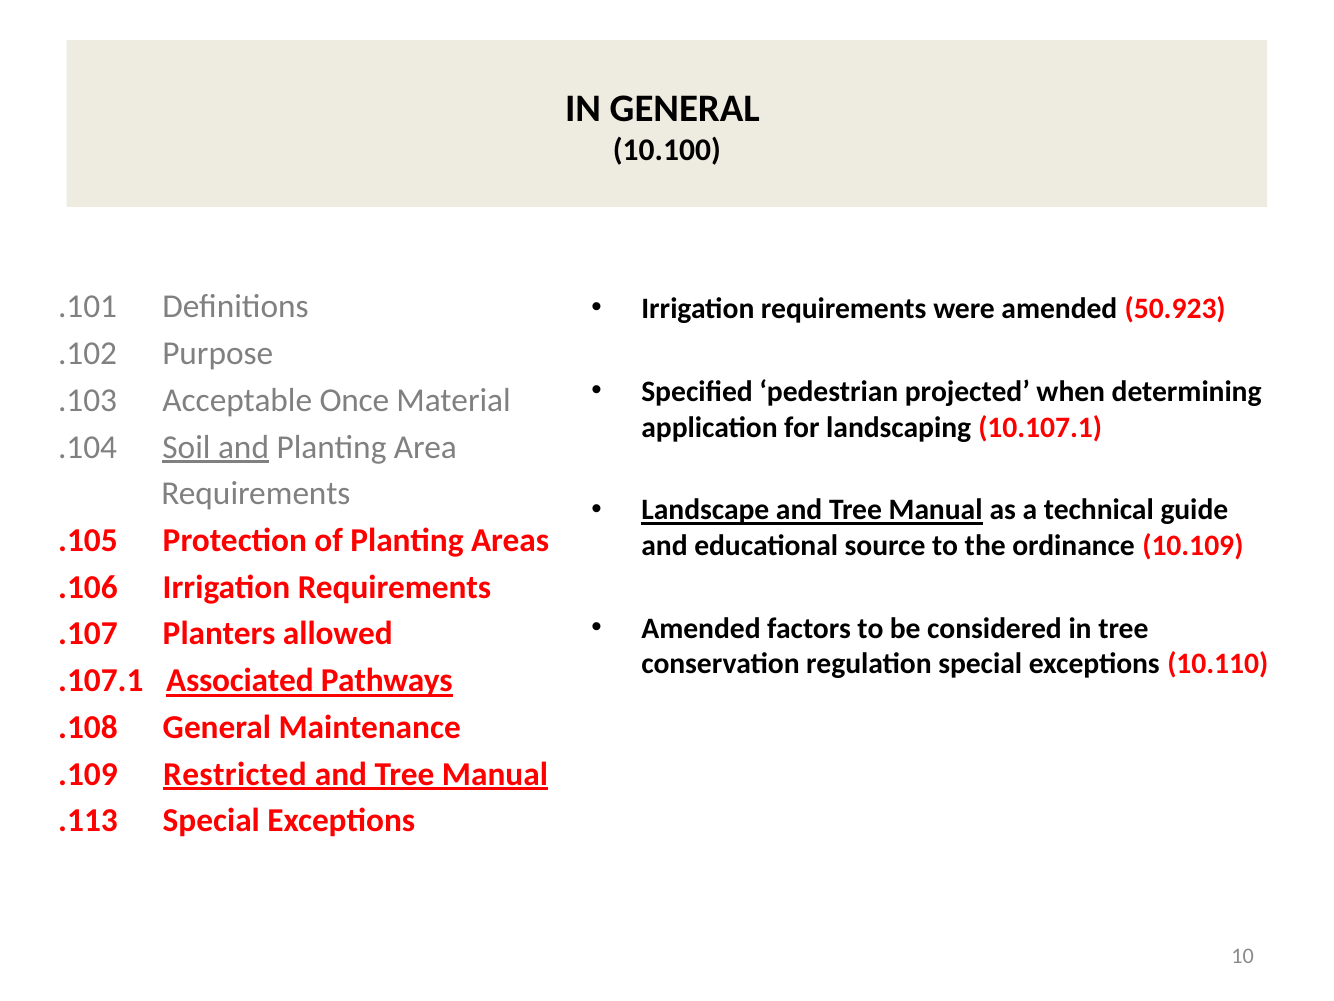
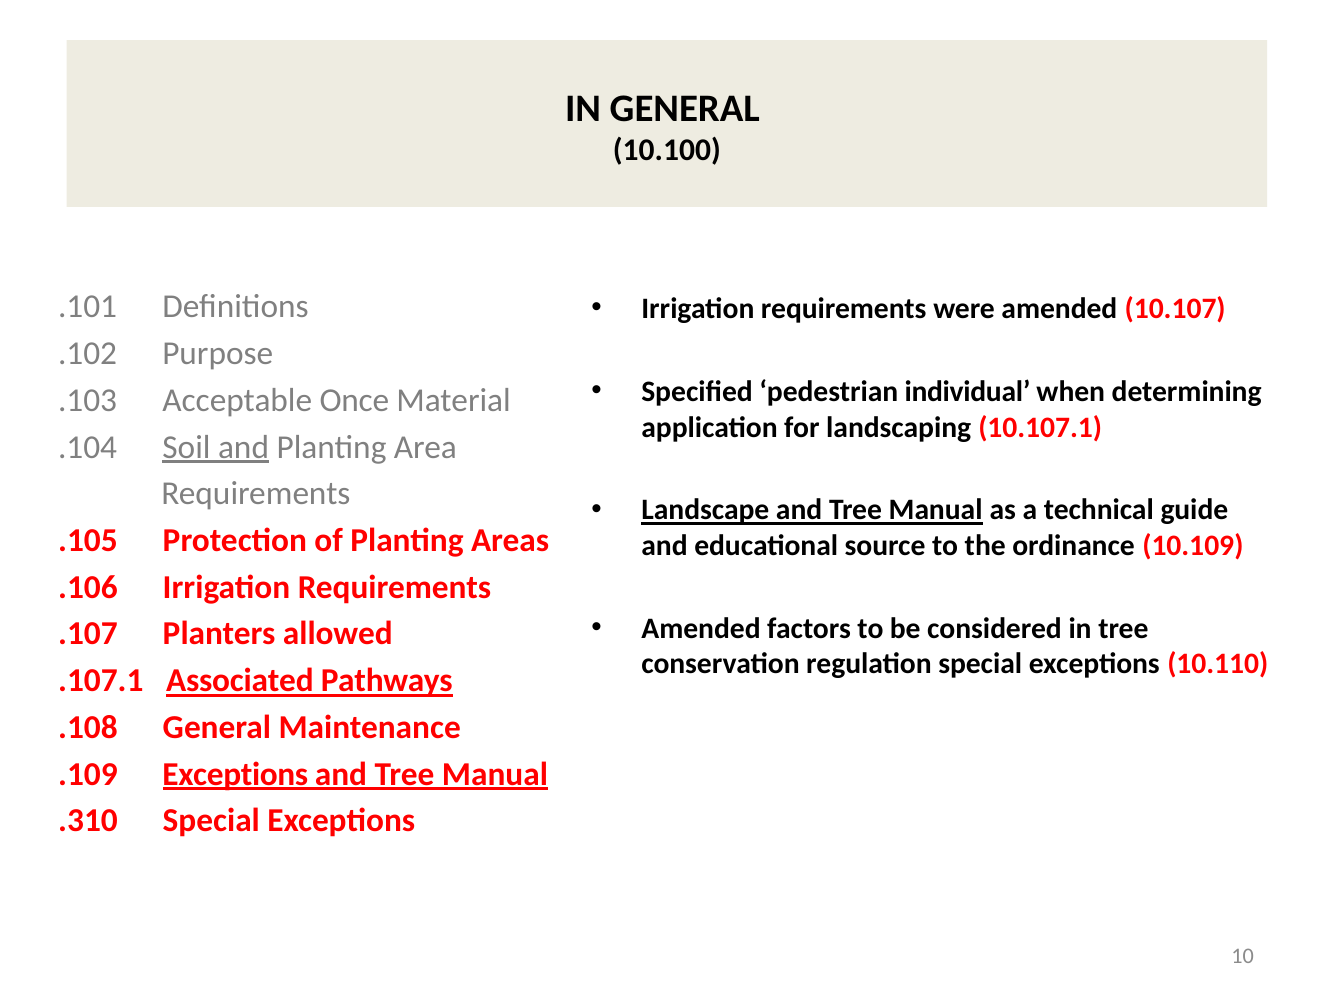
50.923: 50.923 -> 10.107 (1175, 309)
projected: projected -> individual (968, 392)
.109 Restricted: Restricted -> Exceptions (235, 774)
.113: .113 -> .310 (88, 820)
